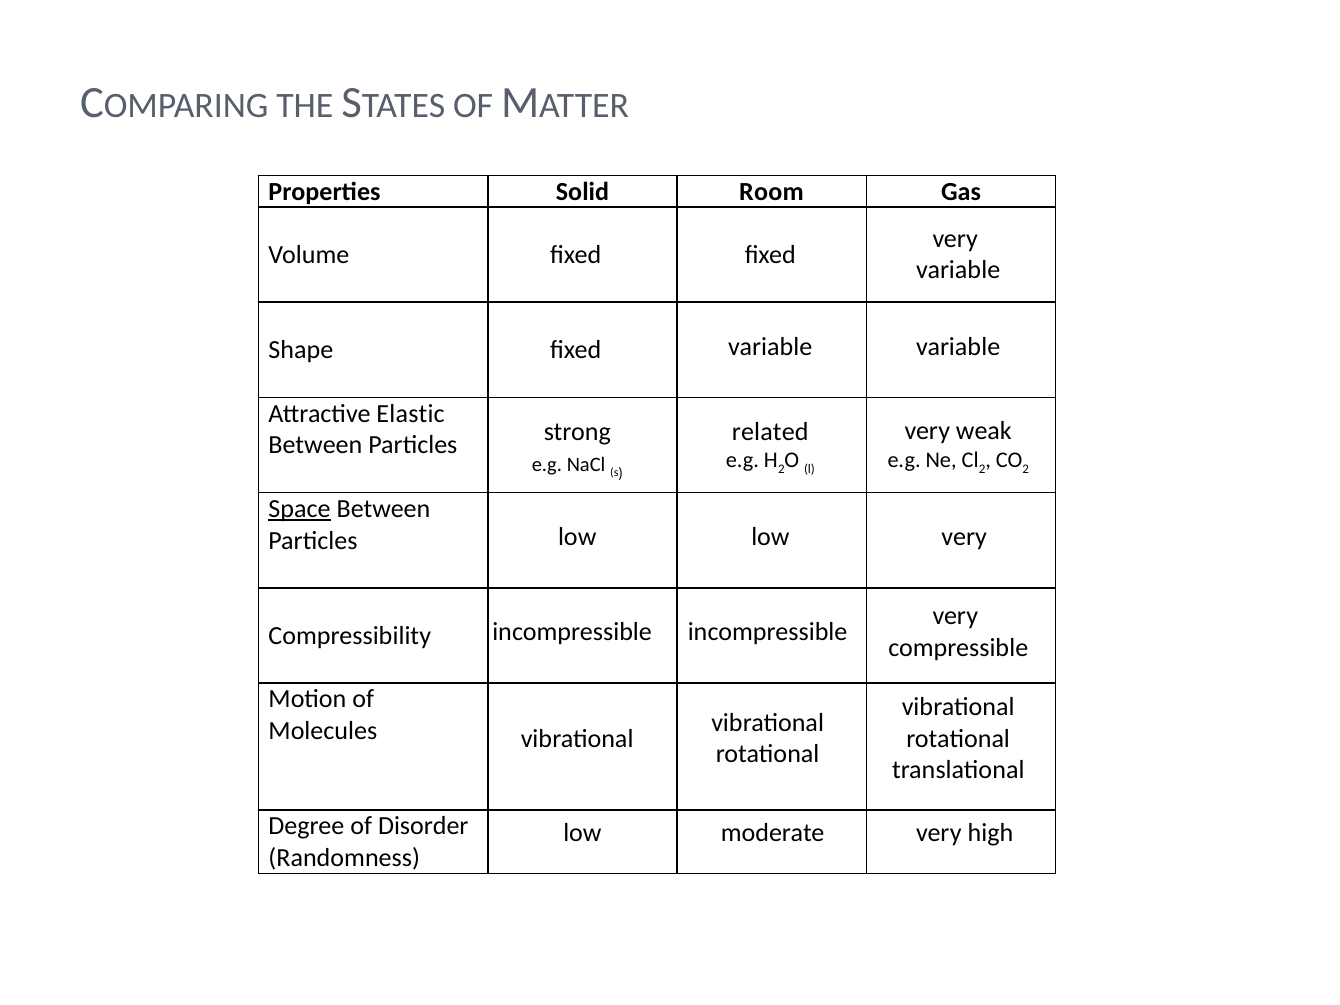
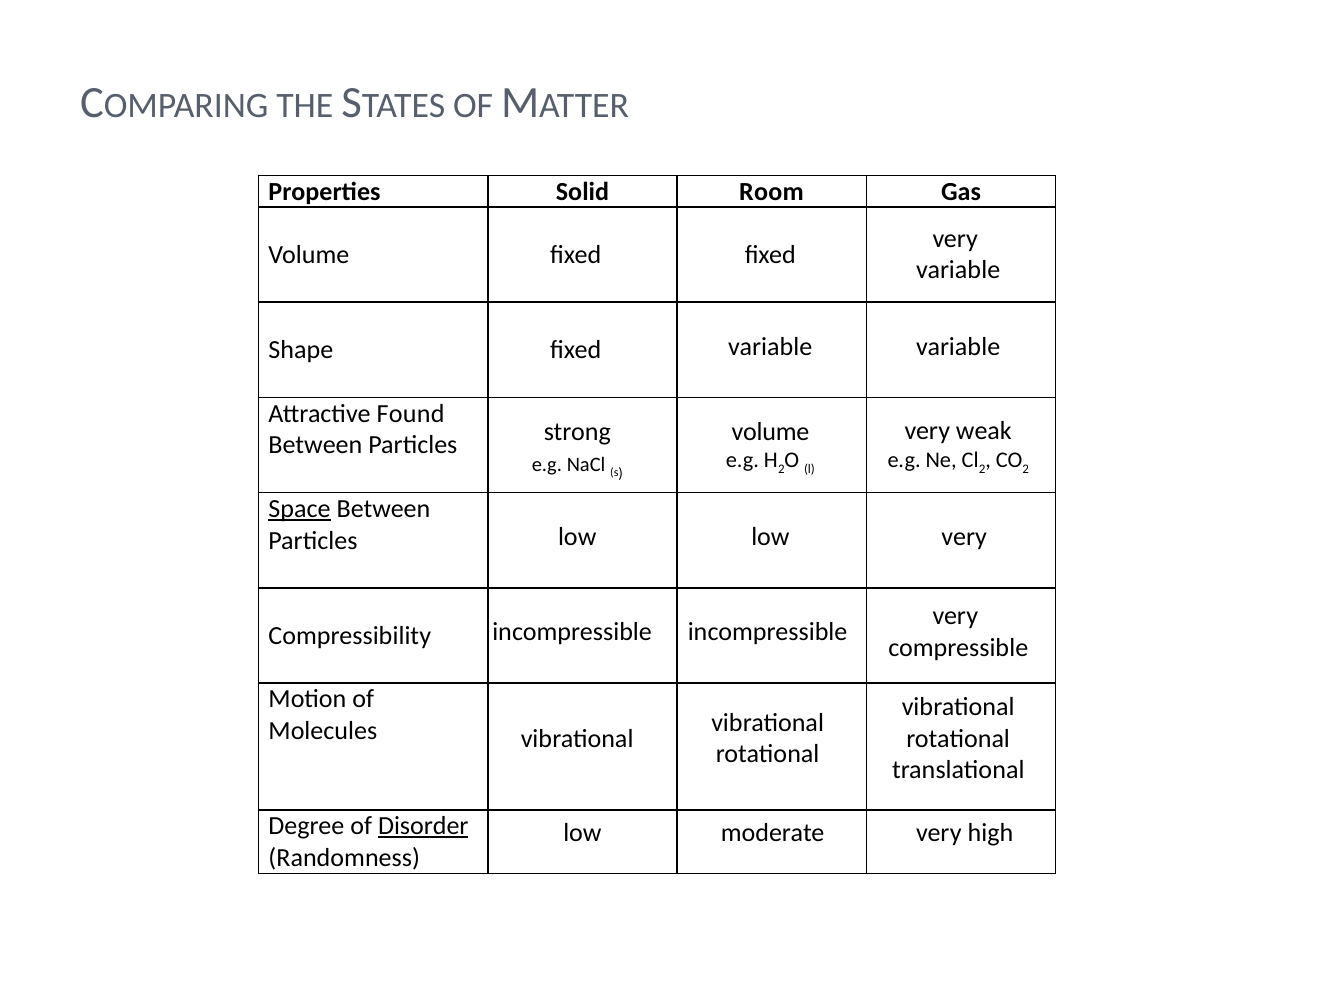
Elastic: Elastic -> Found (411, 414)
related: related -> volume (770, 432)
Disorder underline: none -> present (423, 826)
